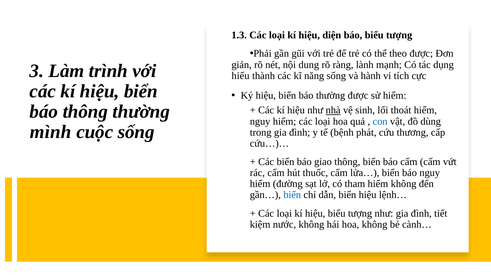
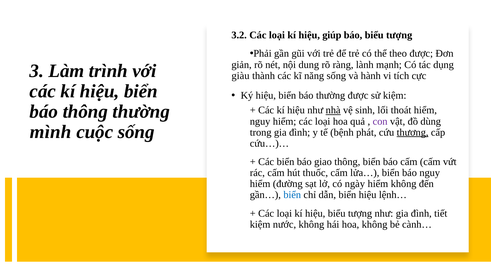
1.3: 1.3 -> 3.2 (239, 35)
diện: diện -> giúp (332, 35)
hiểu: hiểu -> giàu (241, 76)
sử hiểm: hiểm -> kiệm (395, 96)
con colour: blue -> purple (380, 121)
thương underline: none -> present (413, 132)
tham: tham -> ngày (355, 184)
